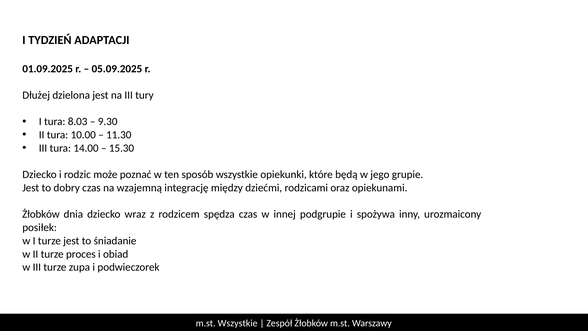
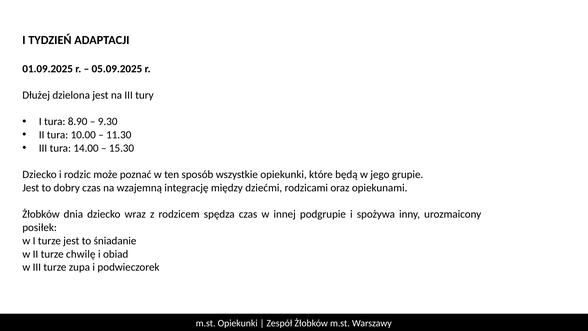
8.03: 8.03 -> 8.90 (78, 122)
proces: proces -> chwilę (81, 254)
m.st Wszystkie: Wszystkie -> Opiekunki (238, 323)
